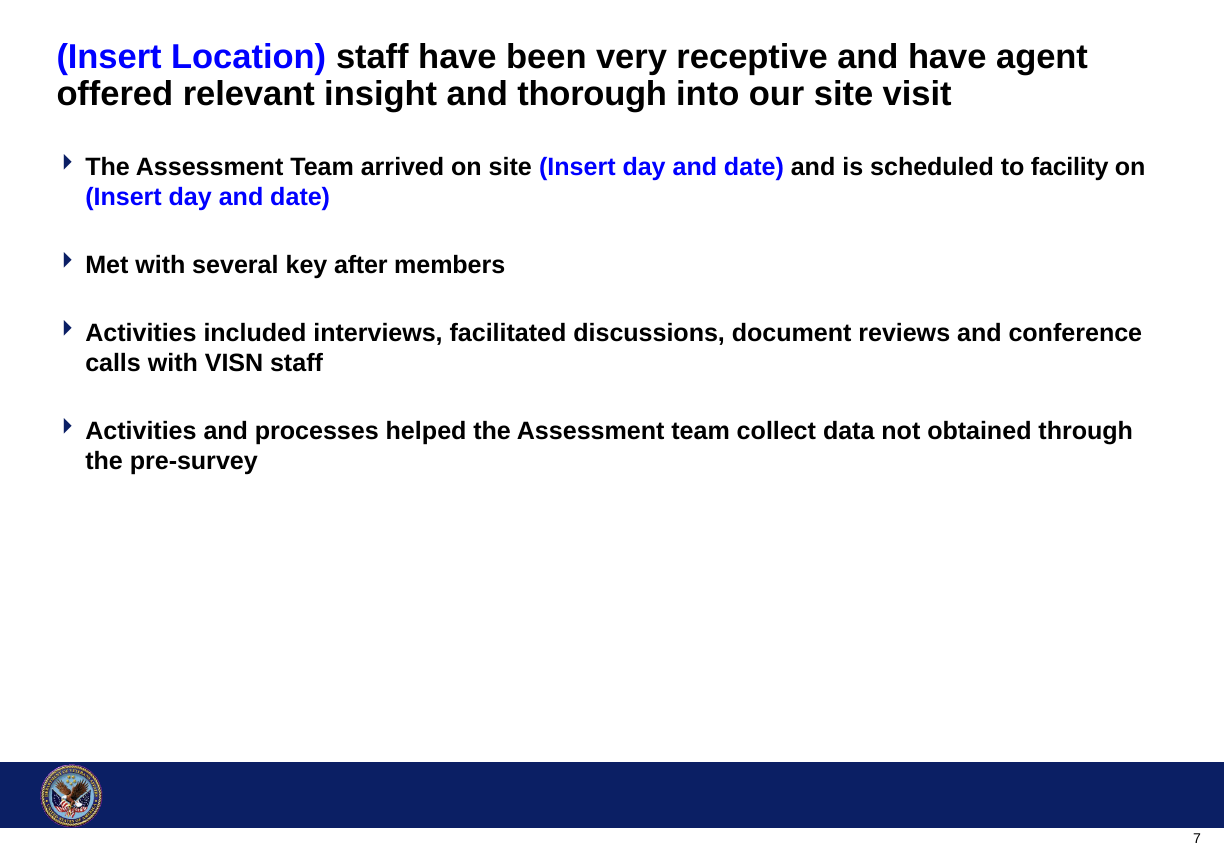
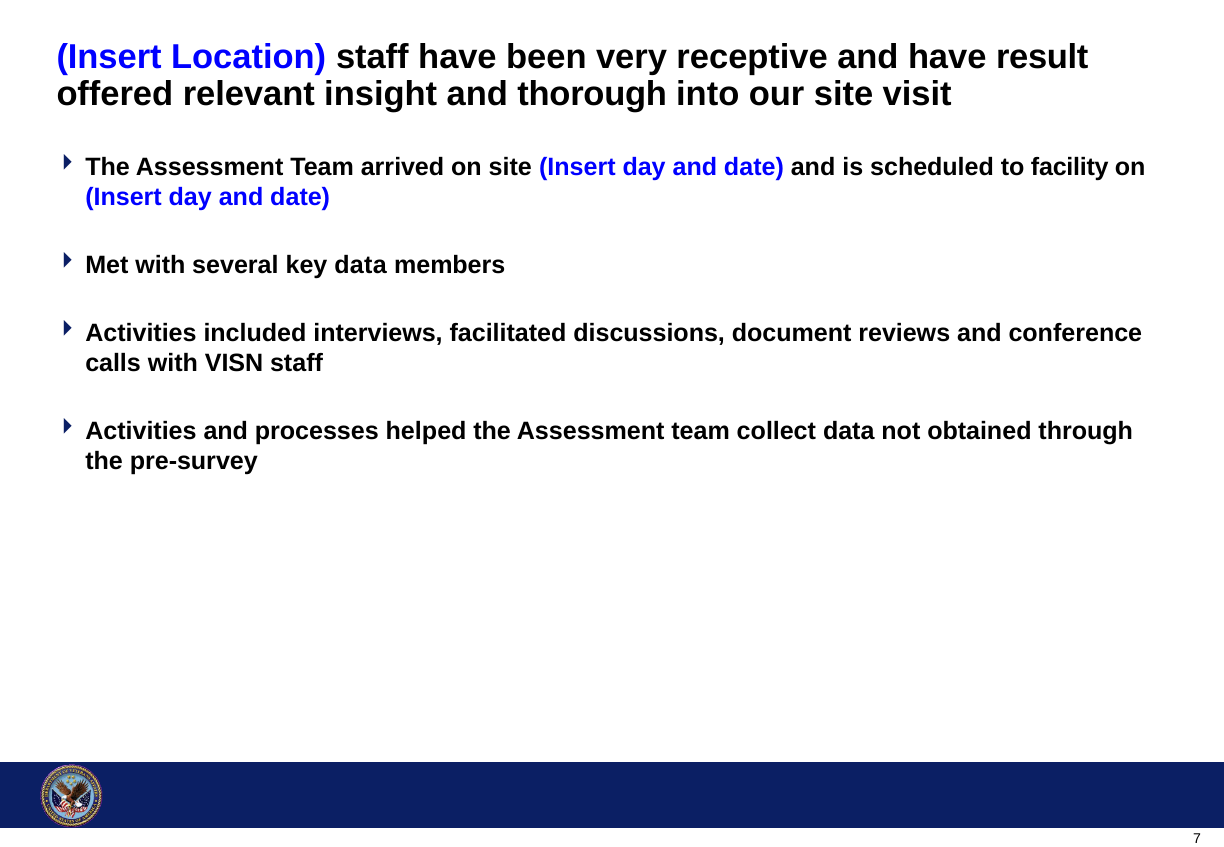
agent: agent -> result (1042, 57)
key after: after -> data (361, 265)
